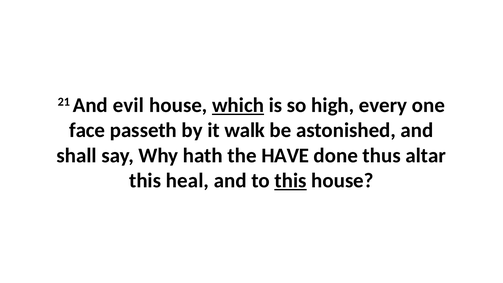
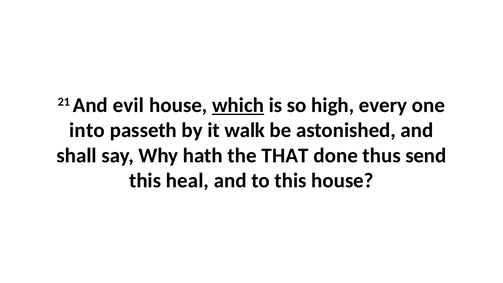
face: face -> into (87, 130)
HAVE: HAVE -> THAT (285, 155)
altar: altar -> send (426, 155)
this underline: present -> none (291, 181)
